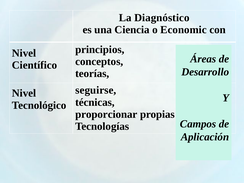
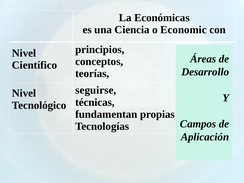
Diagnóstico: Diagnóstico -> Económicas (162, 18)
proporcionar: proporcionar -> fundamentan (106, 114)
